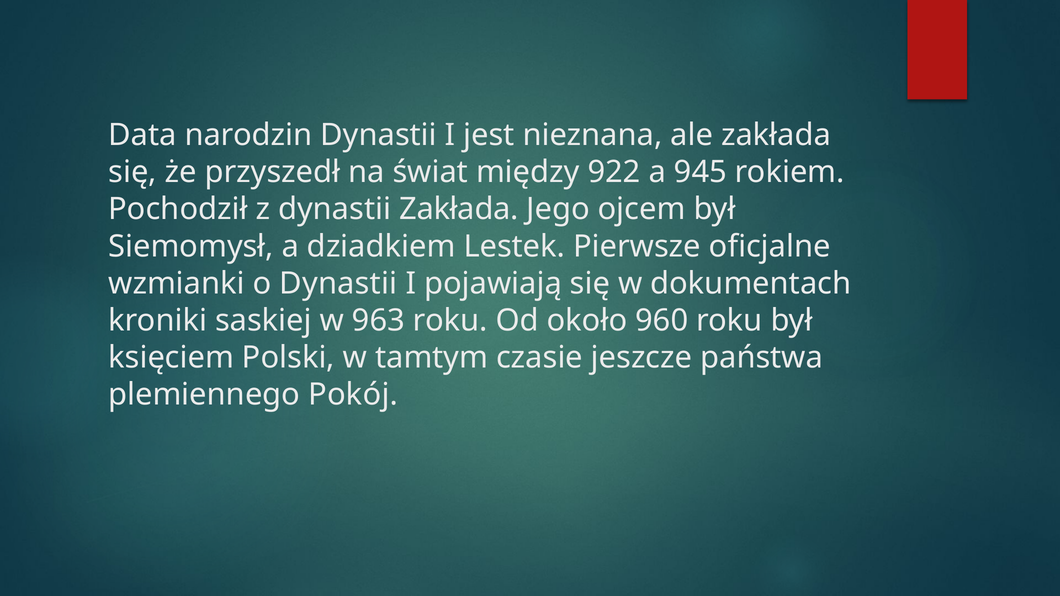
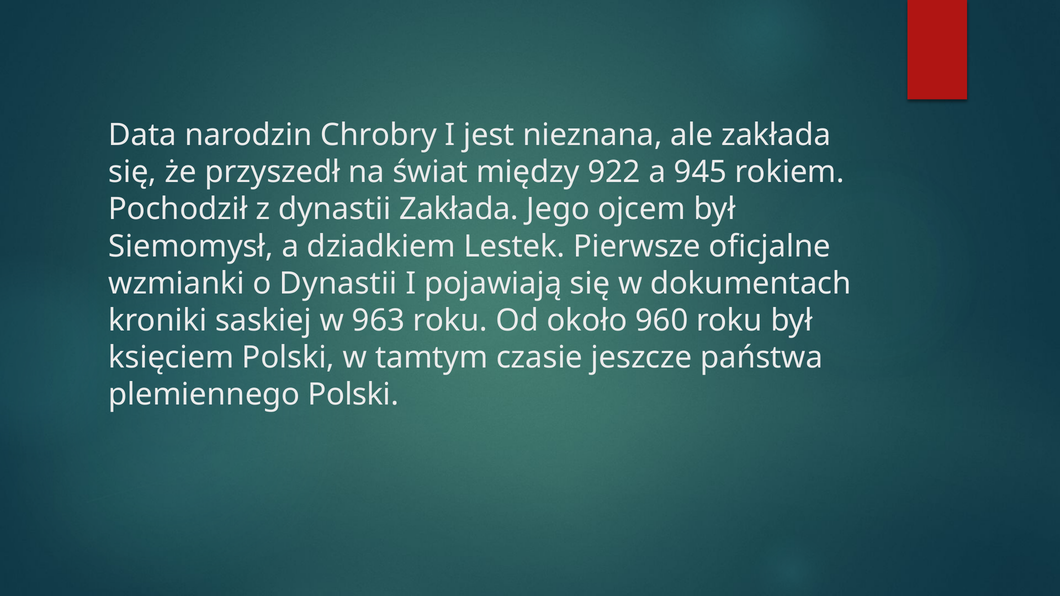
narodzin Dynastii: Dynastii -> Chrobry (379, 135)
plemiennego Pokój: Pokój -> Polski (353, 395)
